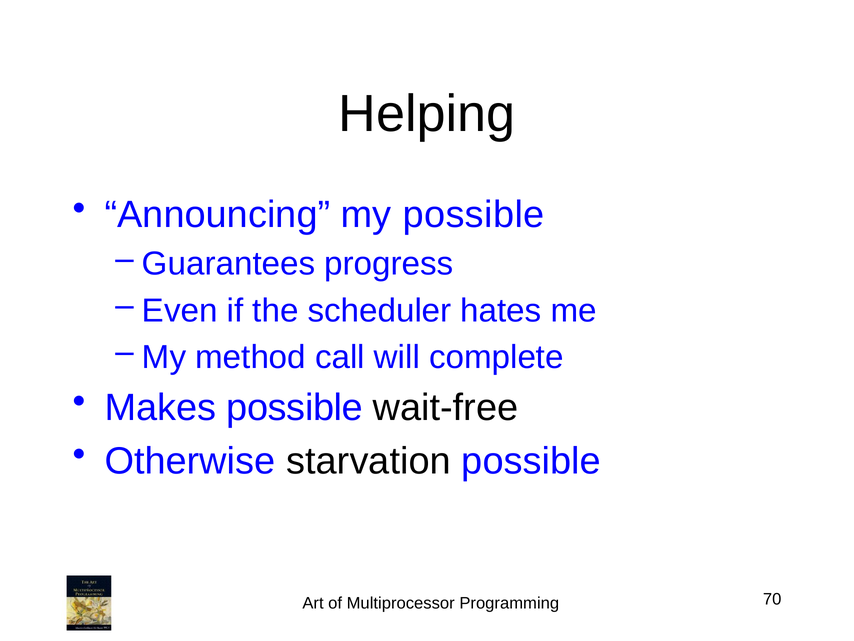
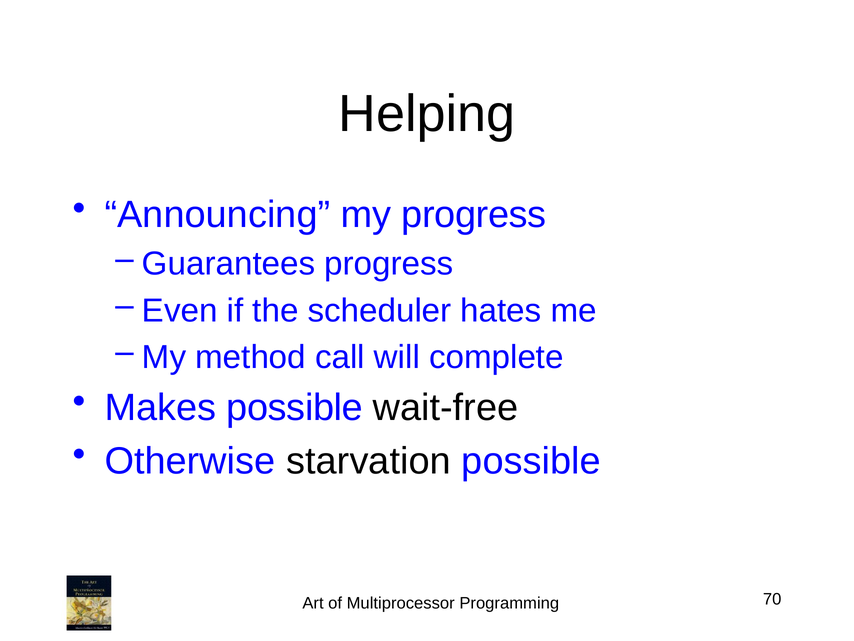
my possible: possible -> progress (474, 215)
